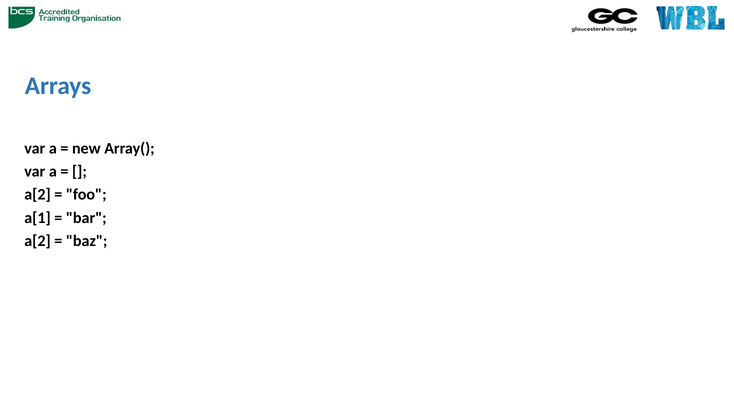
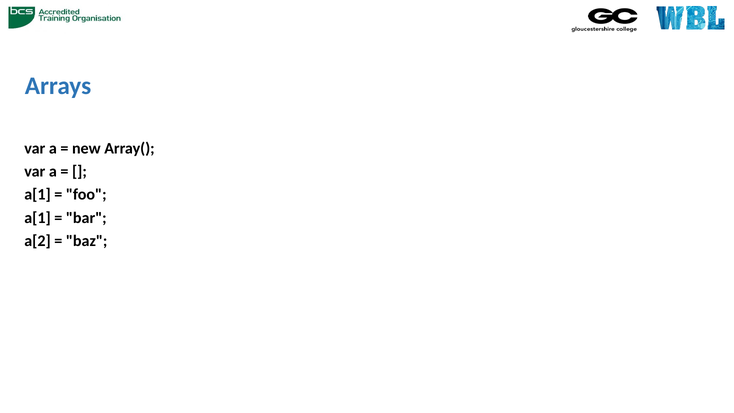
a[2: a[2 -> a[1 (38, 195)
